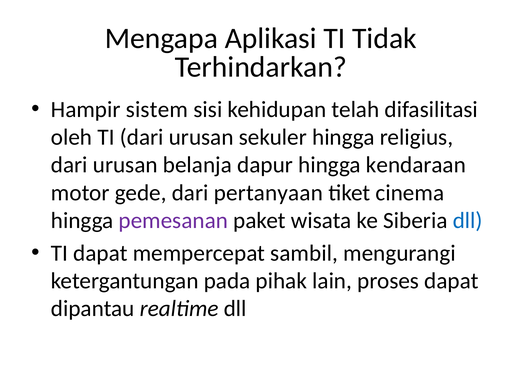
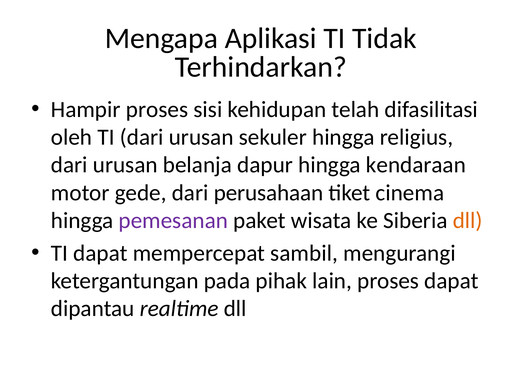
Hampir sistem: sistem -> proses (157, 110)
pertanyaan: pertanyaan -> perusahaan (269, 193)
dll colour: blue -> orange (468, 221)
